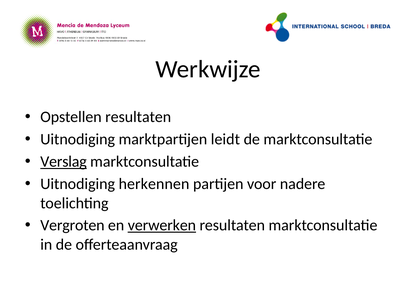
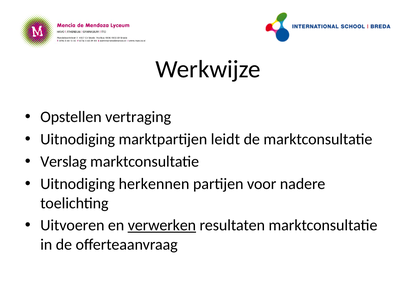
Opstellen resultaten: resultaten -> vertraging (138, 117)
Verslag underline: present -> none (63, 162)
Vergroten: Vergroten -> Uitvoeren (72, 225)
